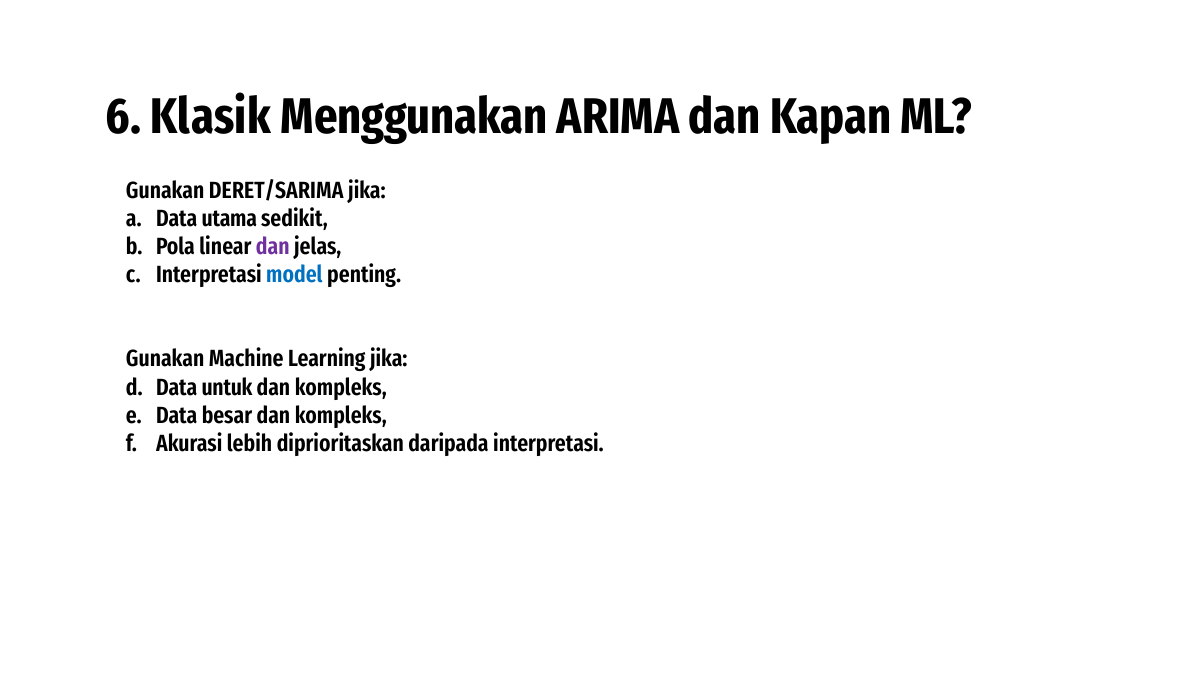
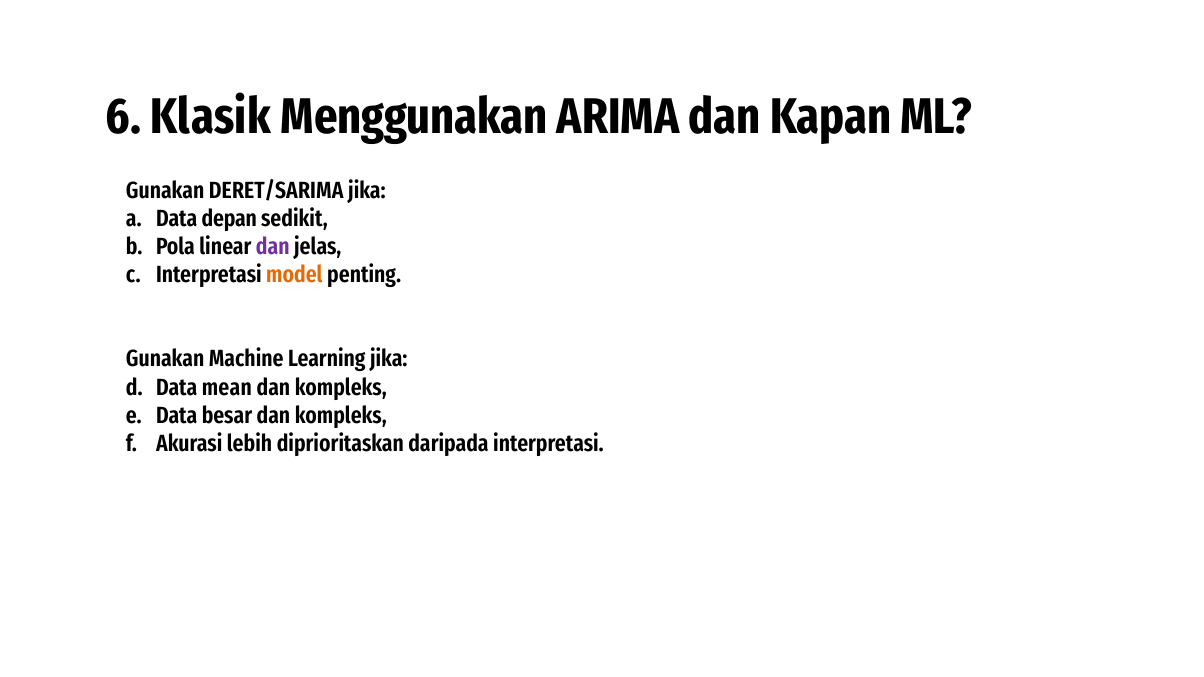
utama: utama -> depan (229, 219)
model colour: blue -> orange (294, 275)
untuk: untuk -> mean (227, 387)
